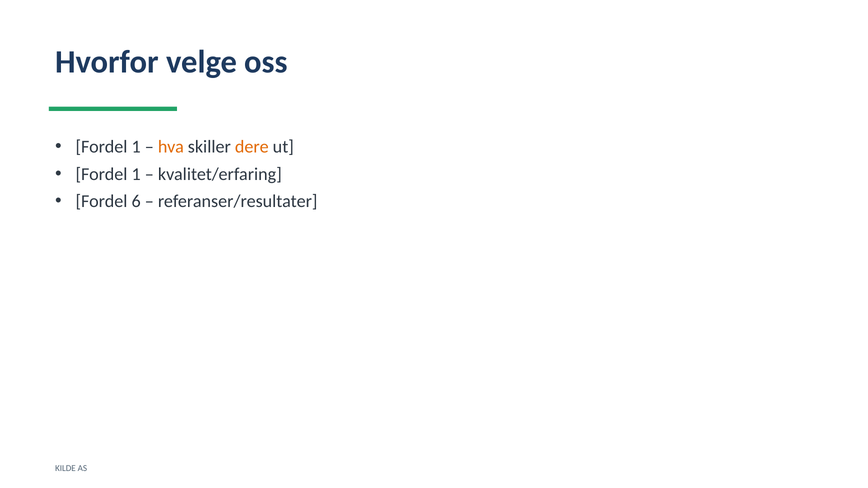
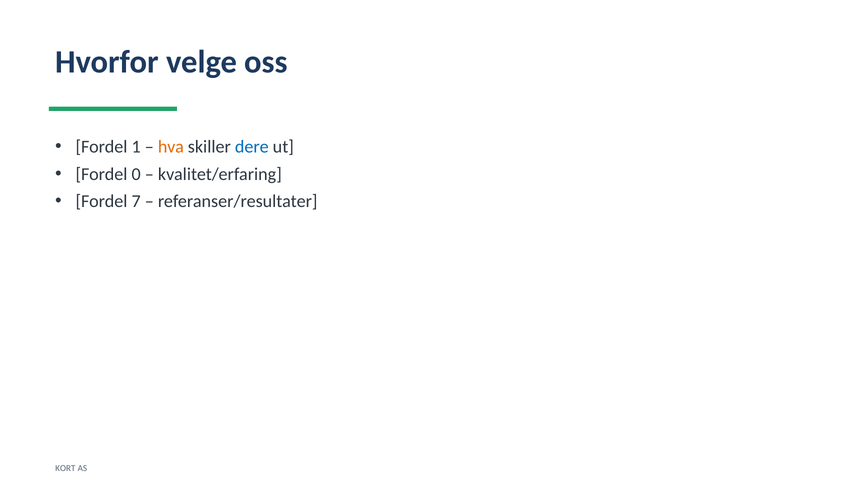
dere colour: orange -> blue (252, 147)
1: 1 -> 0 (136, 174)
6: 6 -> 7 (136, 201)
KILDE: KILDE -> KORT (65, 468)
